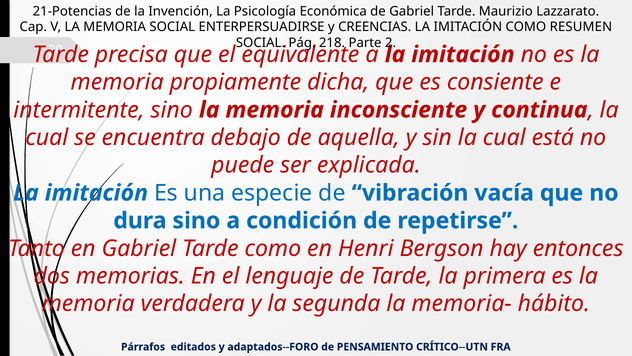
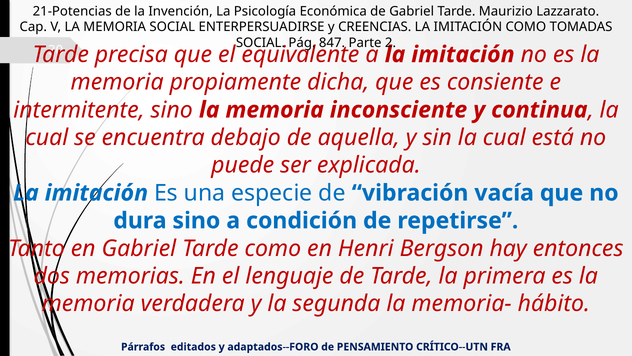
RESUMEN: RESUMEN -> TOMADAS (581, 27)
218: 218 -> 847 (332, 43)
